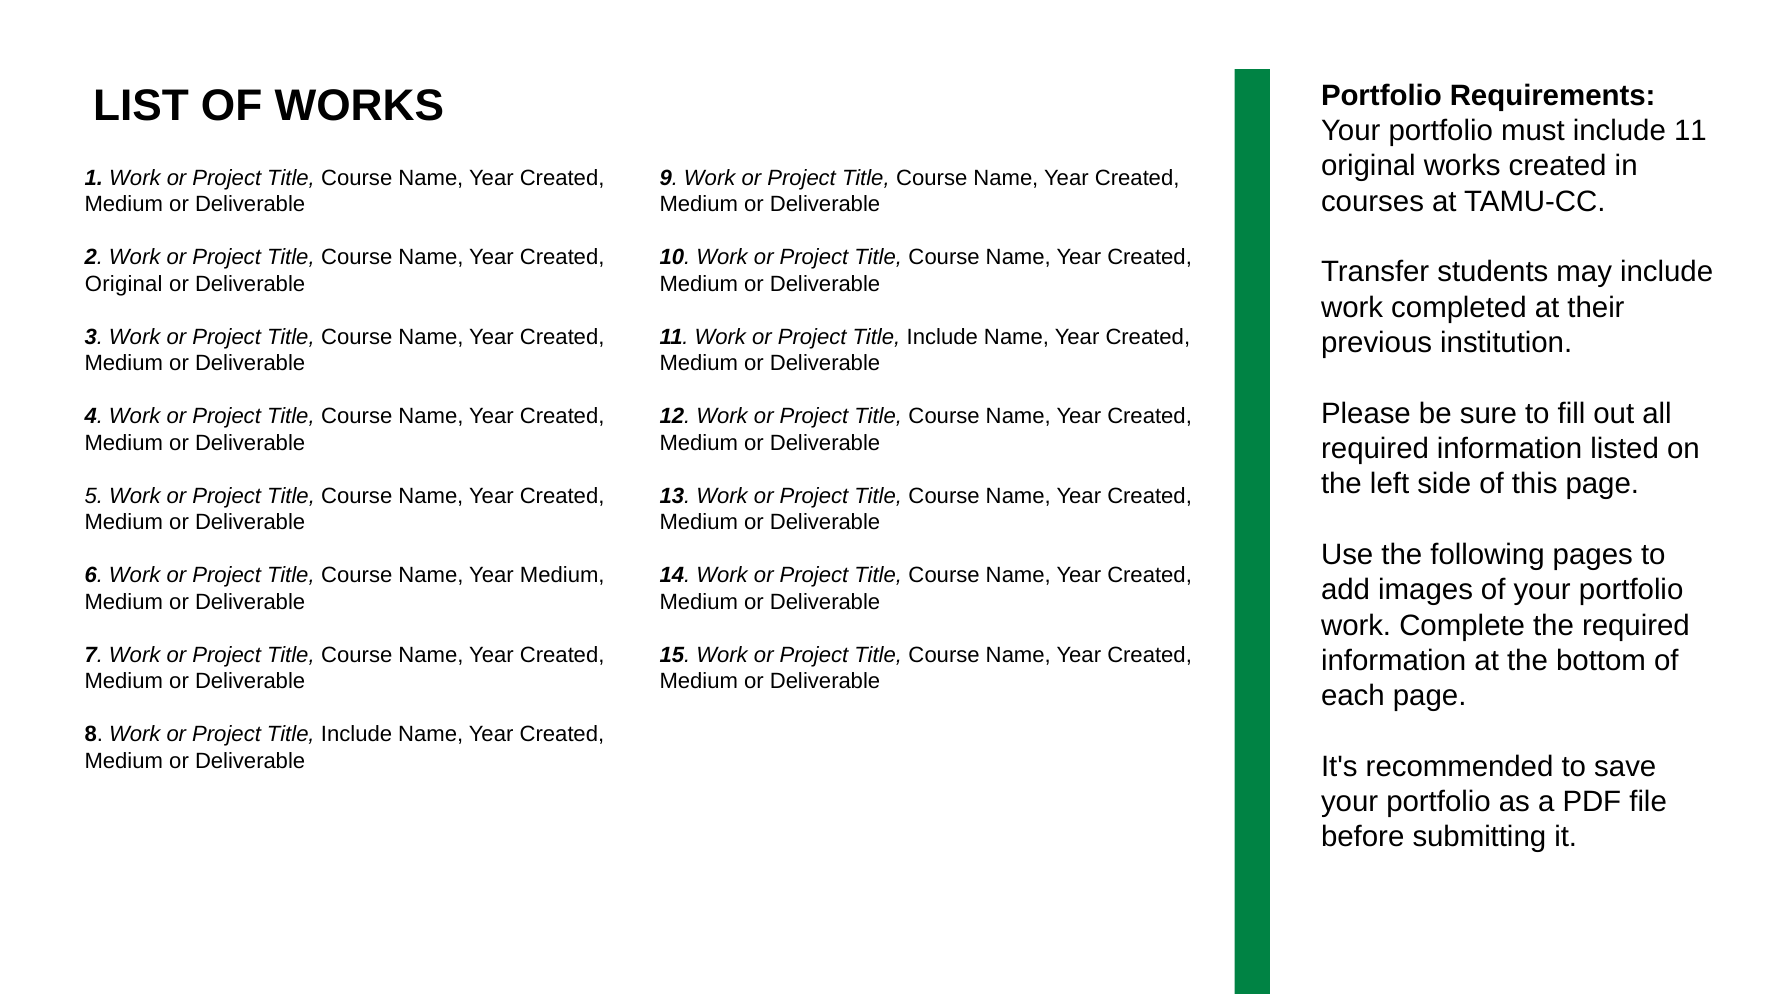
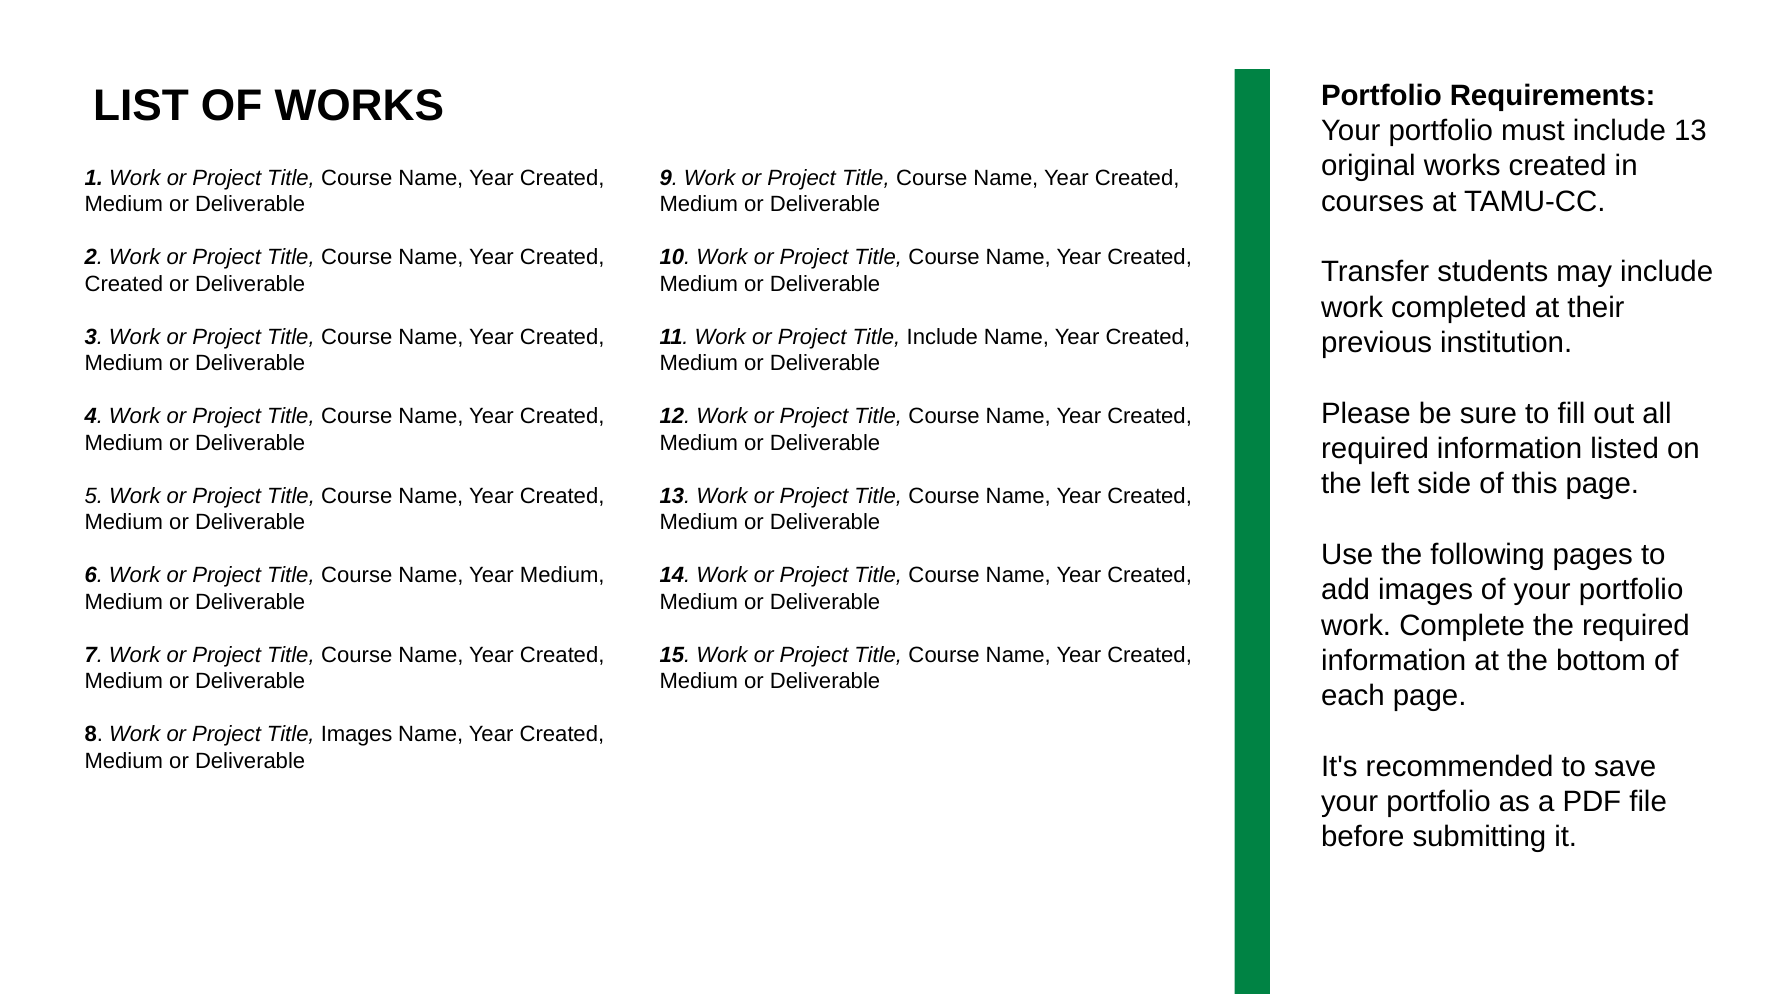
include 11: 11 -> 13 (1690, 131)
Original: Original -> Created (124, 284)
Include: Include -> Images (357, 735)
